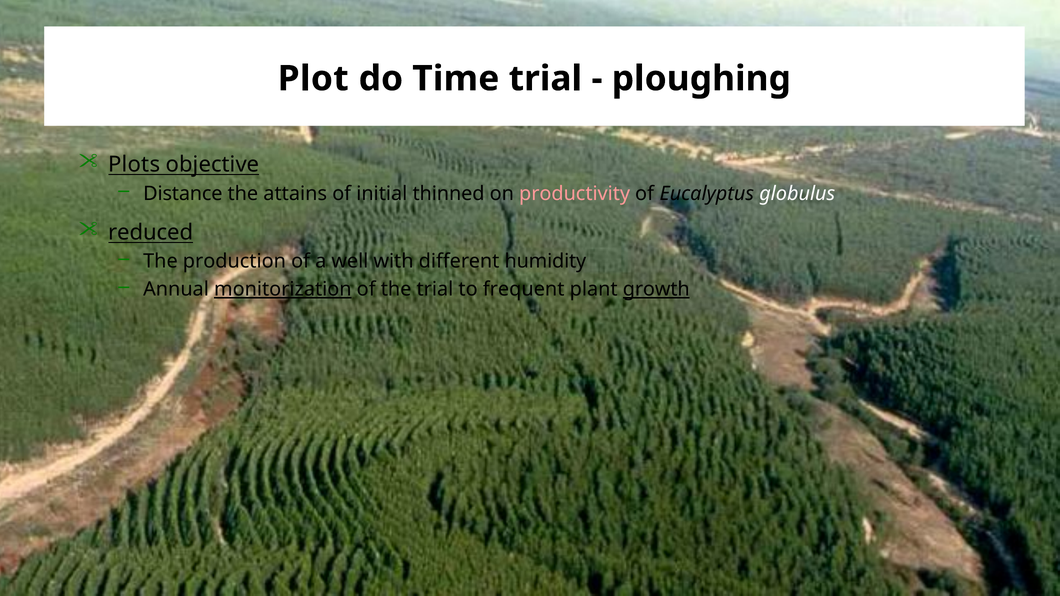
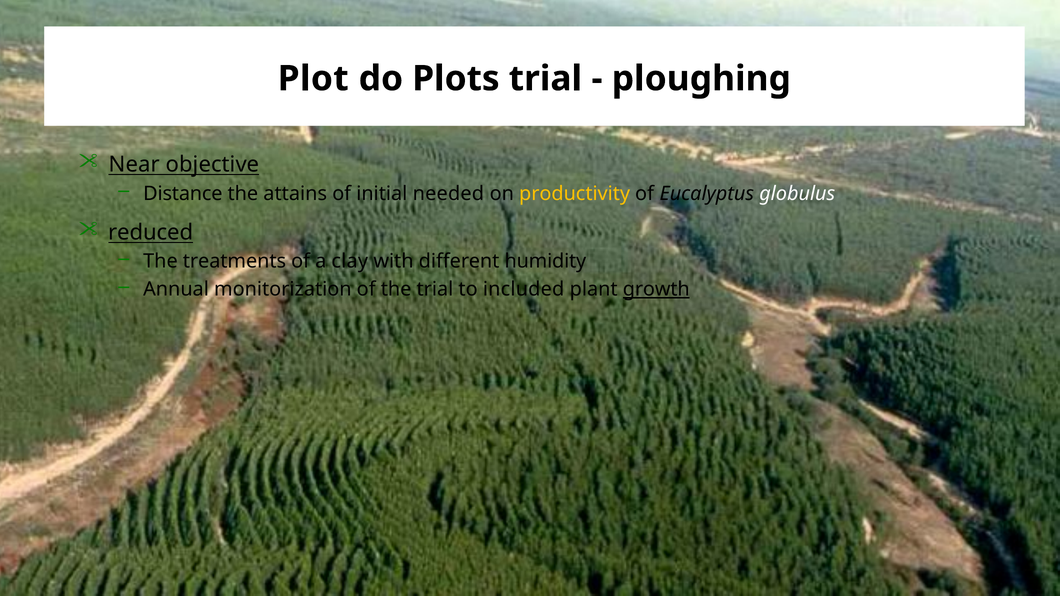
Time: Time -> Plots (456, 79)
Plots: Plots -> Near (134, 165)
thinned: thinned -> needed (448, 194)
productivity colour: pink -> yellow (575, 194)
production: production -> treatments (234, 262)
well: well -> clay (350, 262)
monitorization underline: present -> none (283, 289)
frequent: frequent -> included (524, 289)
